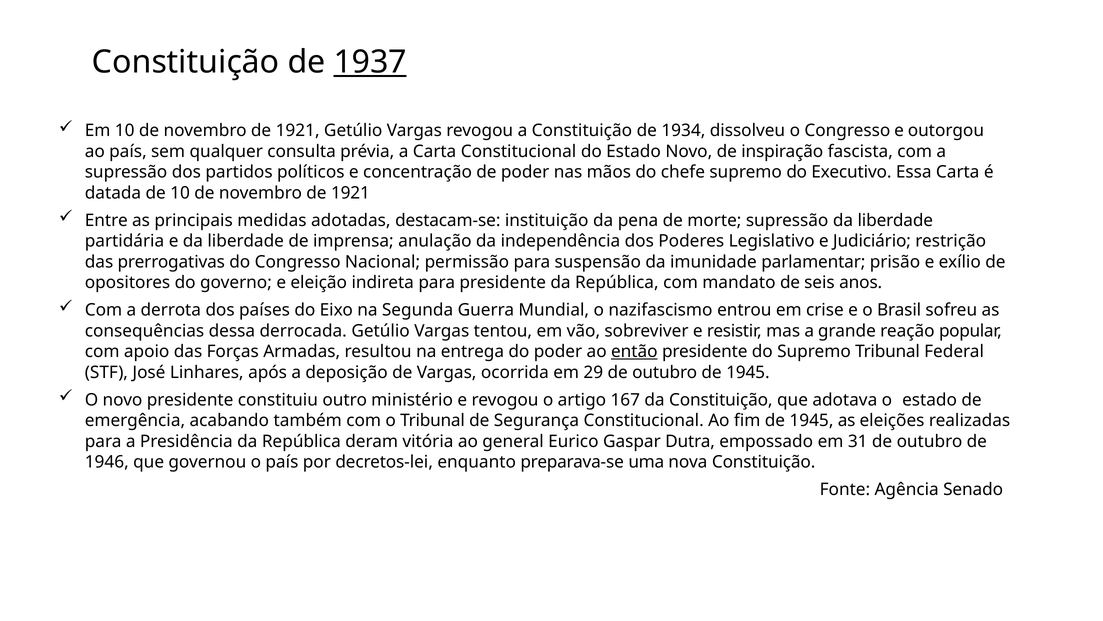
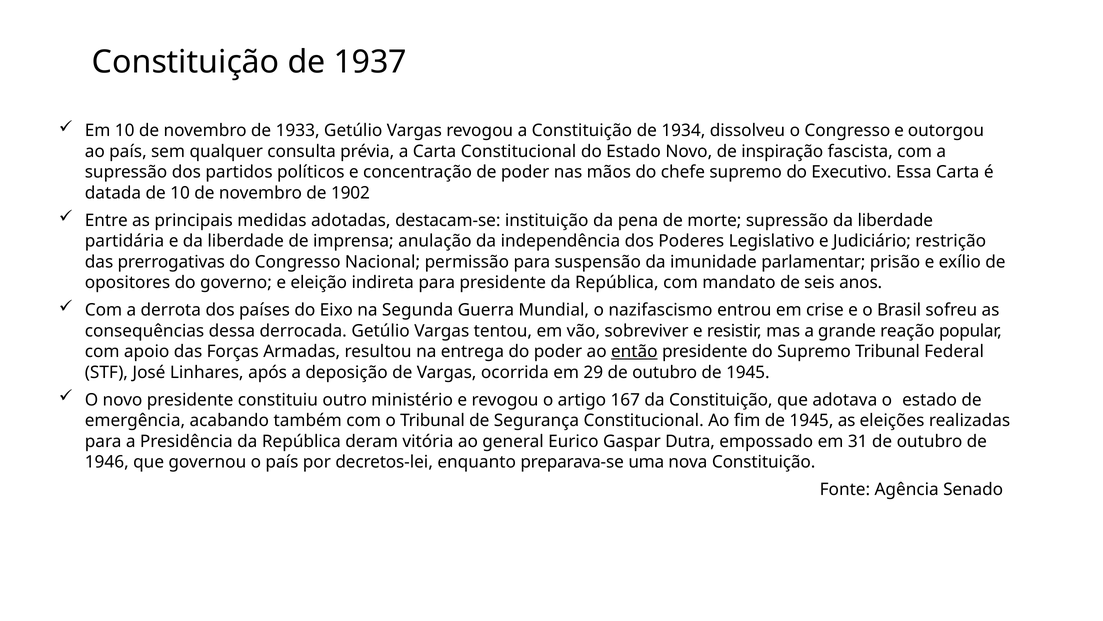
1937 underline: present -> none (370, 62)
1921: 1921 -> 1933 (298, 131)
1921: 1921 -> 1902 (350, 193)
